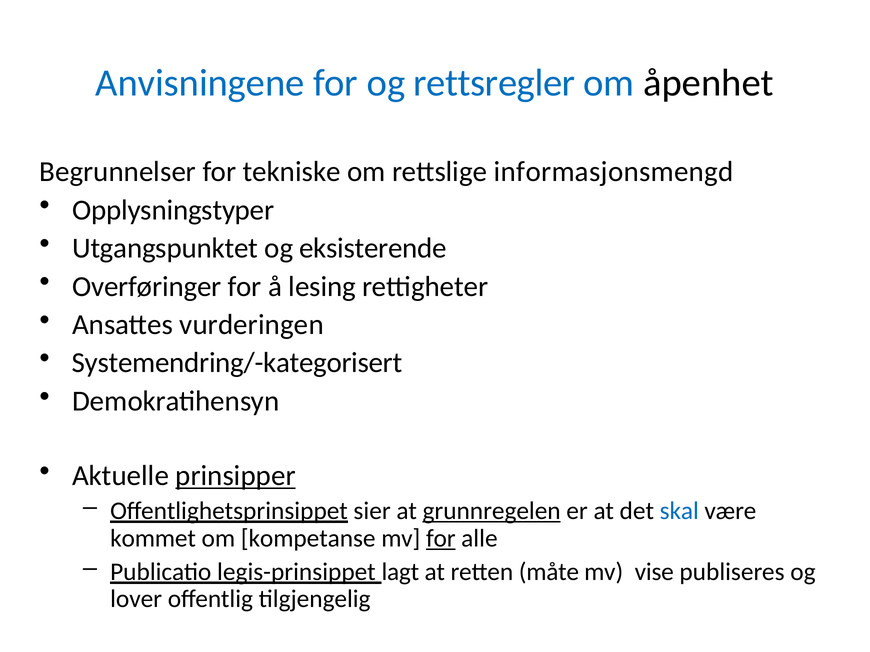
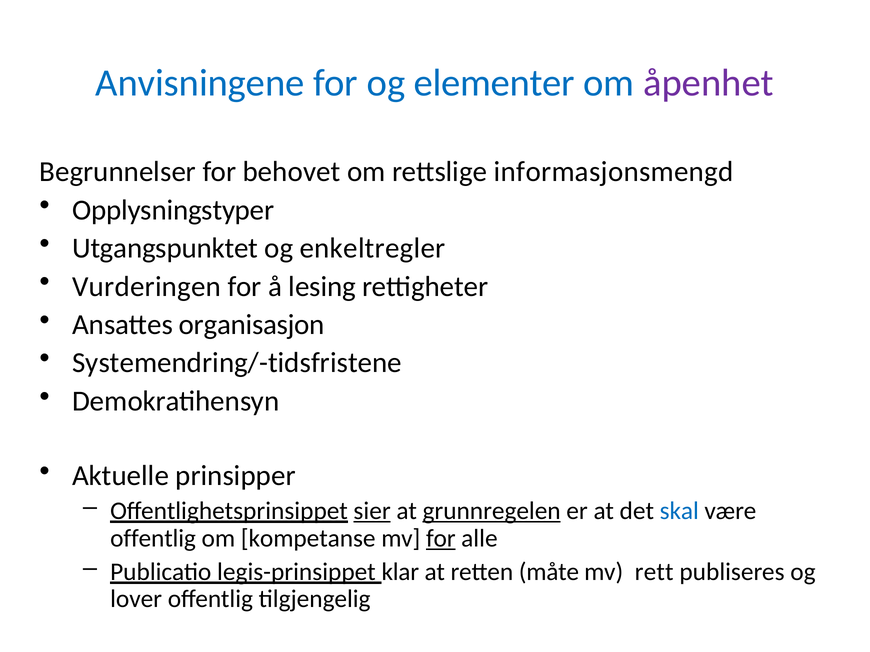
rettsregler: rettsregler -> elementer (494, 83)
åpenhet colour: black -> purple (709, 83)
tekniske: tekniske -> behovet (292, 172)
eksisterende: eksisterende -> enkeltregler (373, 248)
Overføringer: Overføringer -> Vurderingen (147, 287)
vurderingen: vurderingen -> organisasjon (252, 325)
Systemendring/-kategorisert: Systemendring/-kategorisert -> Systemendring/-tidsfristene (237, 363)
prinsipper underline: present -> none (236, 476)
sier underline: none -> present (372, 511)
kommet: kommet -> offentlig (153, 539)
lagt: lagt -> klar (400, 572)
vise: vise -> rett (654, 572)
